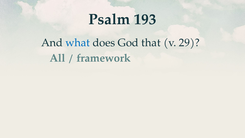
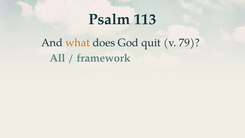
193: 193 -> 113 (145, 19)
what colour: blue -> orange (78, 43)
that: that -> quit (151, 43)
29: 29 -> 79 (189, 43)
